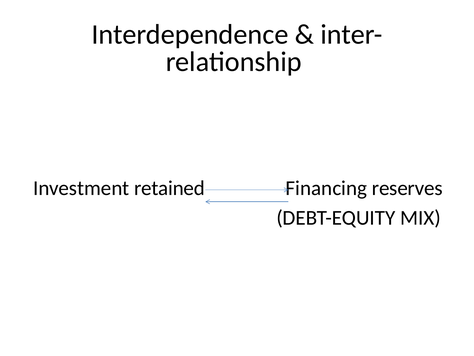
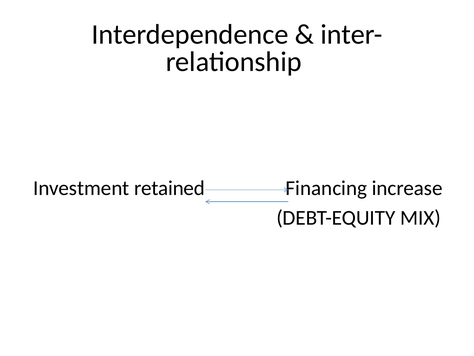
reserves: reserves -> increase (407, 188)
